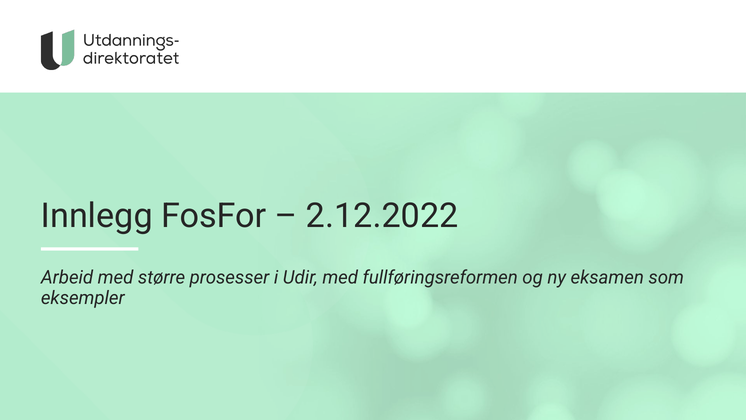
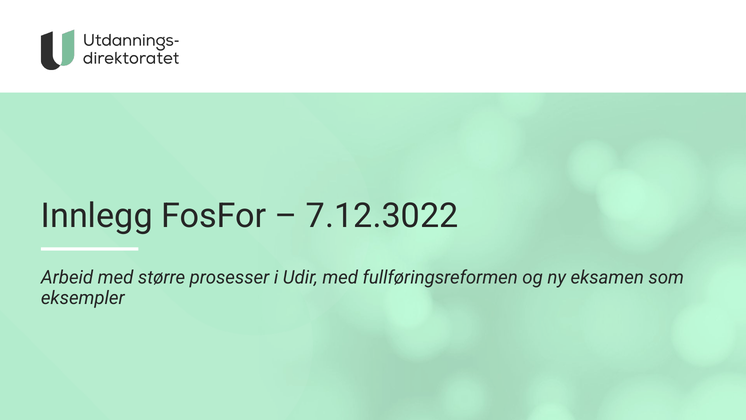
2.12.2022: 2.12.2022 -> 7.12.3022 (382, 216)
